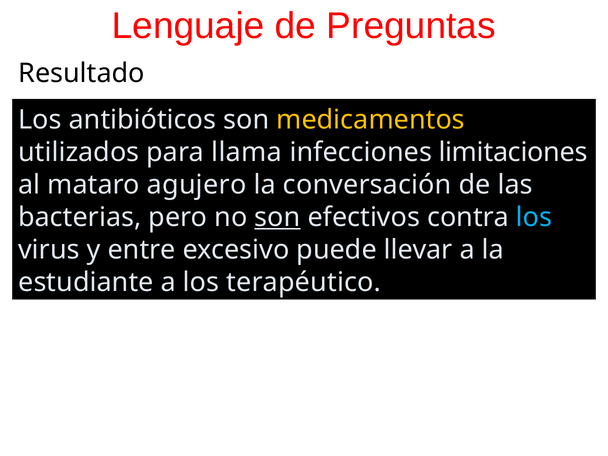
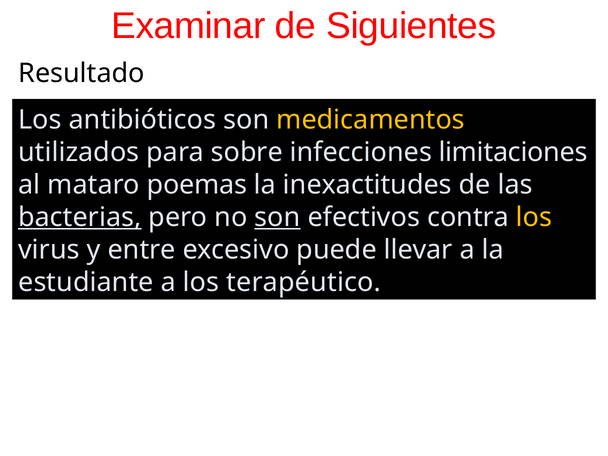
Lenguaje: Lenguaje -> Examinar (188, 26)
Preguntas: Preguntas -> Siguientes (411, 26)
llama: llama -> sobre (247, 152)
agujero: agujero -> poemas (197, 185)
conversación: conversación -> inexactitudes (367, 185)
bacterias underline: none -> present (80, 217)
los colour: light blue -> yellow (534, 217)
